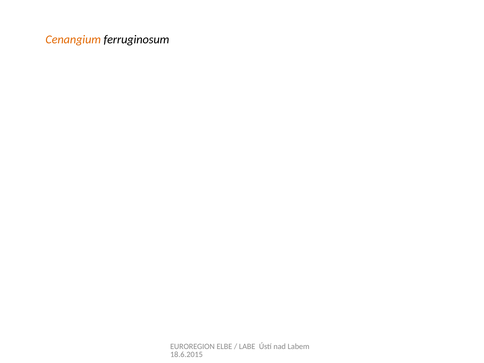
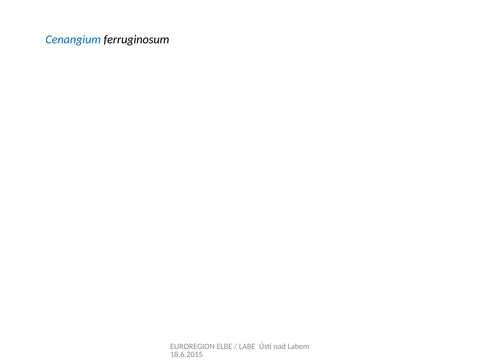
Cenangium colour: orange -> blue (73, 40)
